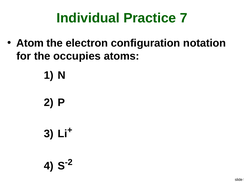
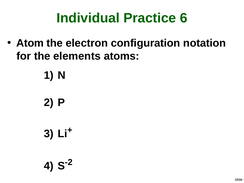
7: 7 -> 6 (184, 18)
occupies: occupies -> elements (77, 56)
